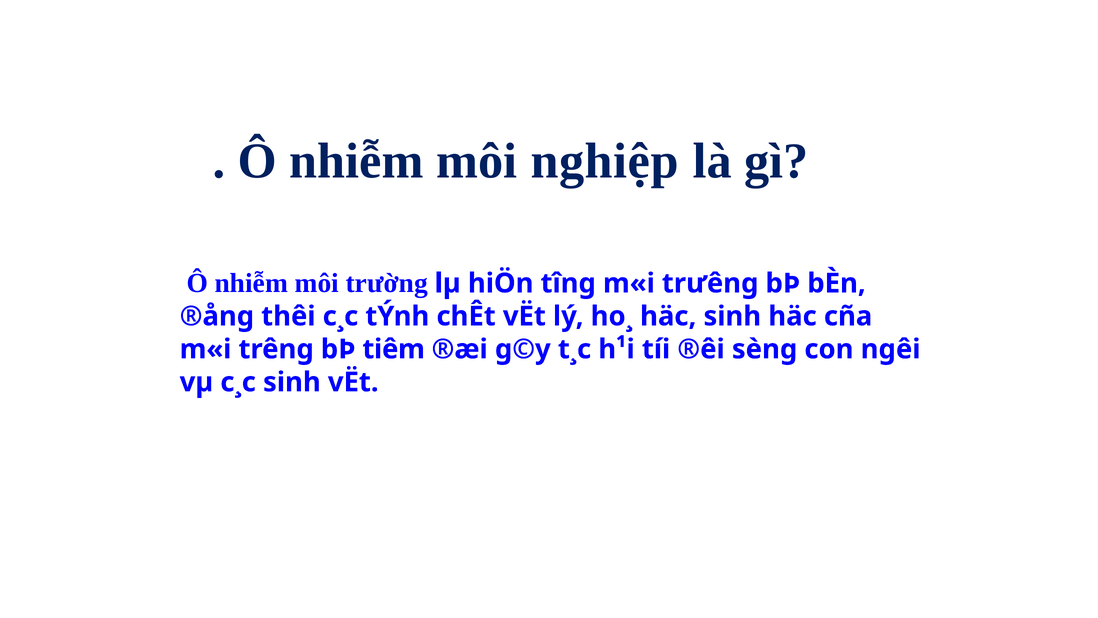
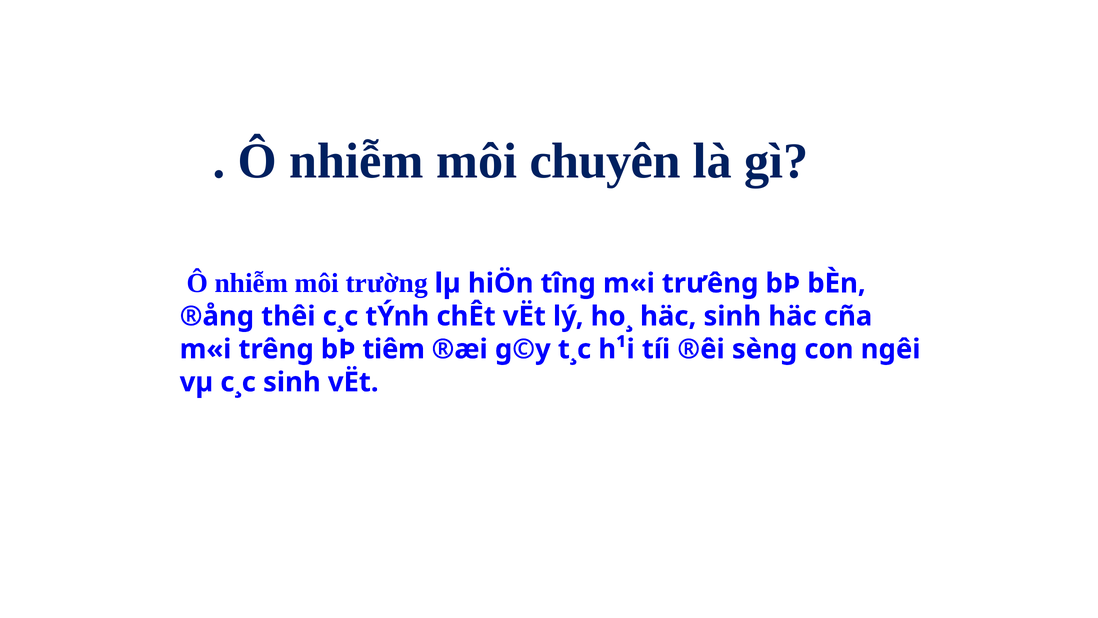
nghiệp: nghiệp -> chuyên (605, 161)
